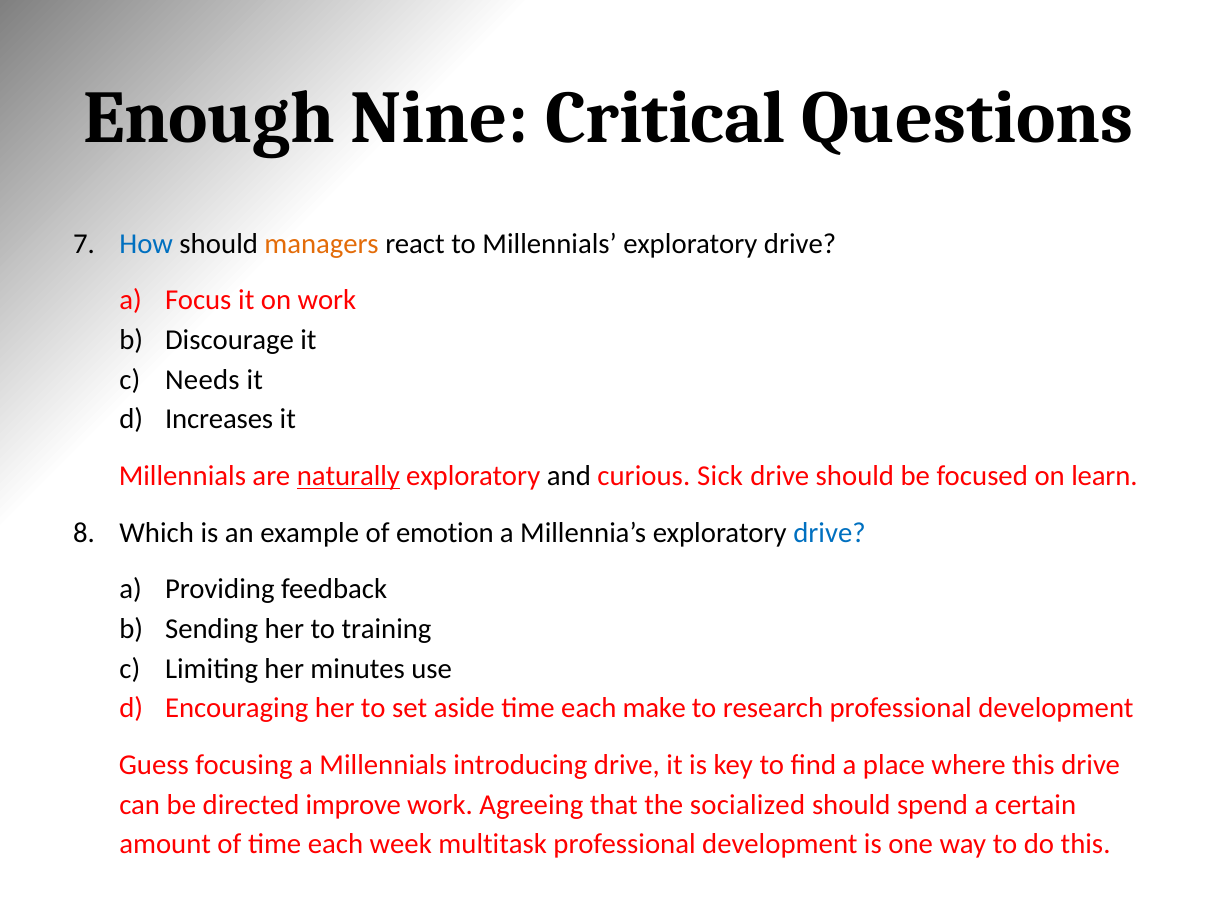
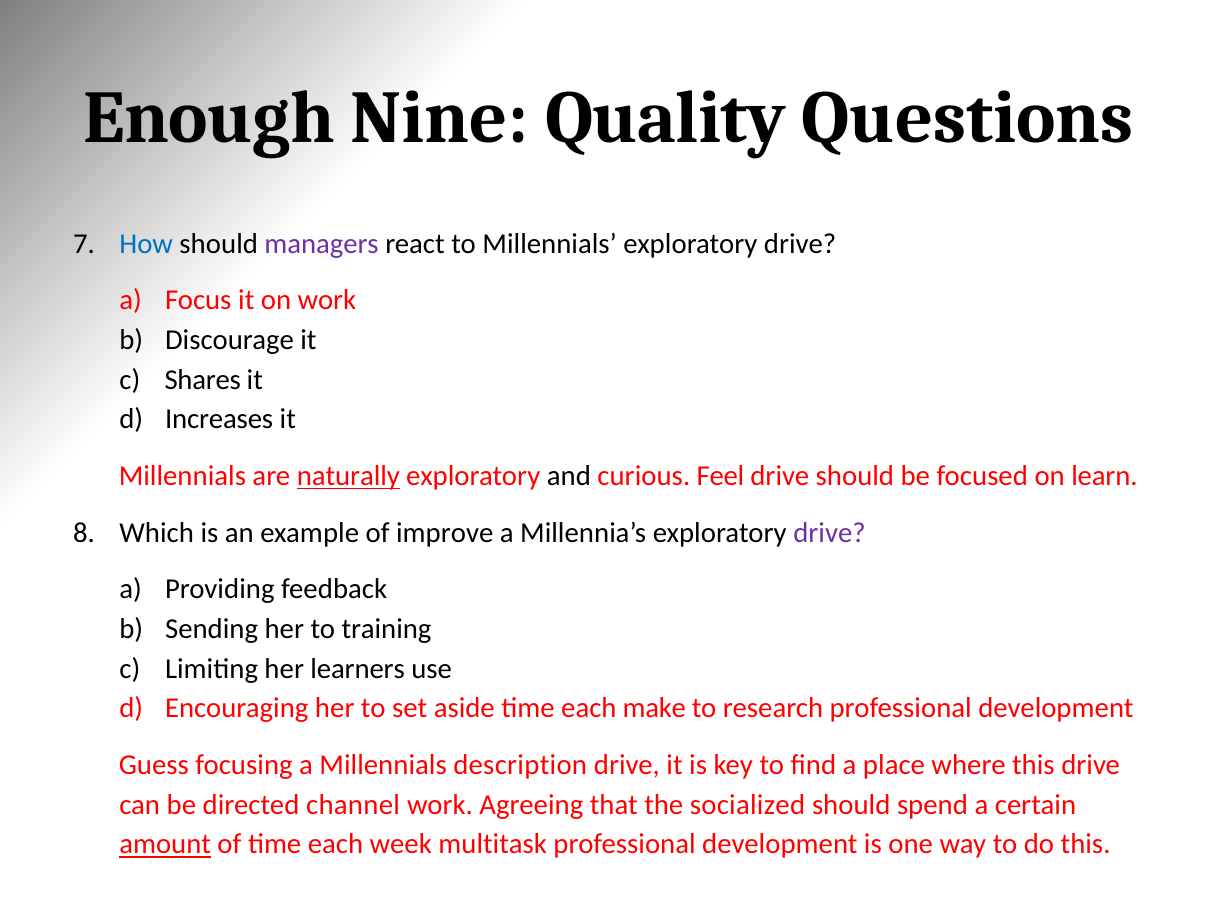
Critical: Critical -> Quality (666, 118)
managers colour: orange -> purple (322, 244)
Needs: Needs -> Shares (203, 380)
Sick: Sick -> Feel (720, 476)
emotion: emotion -> improve (445, 532)
drive colour: blue -> purple (829, 532)
minutes: minutes -> learners (358, 668)
introducing: introducing -> description (520, 765)
improve: improve -> channel (353, 804)
amount underline: none -> present (165, 844)
